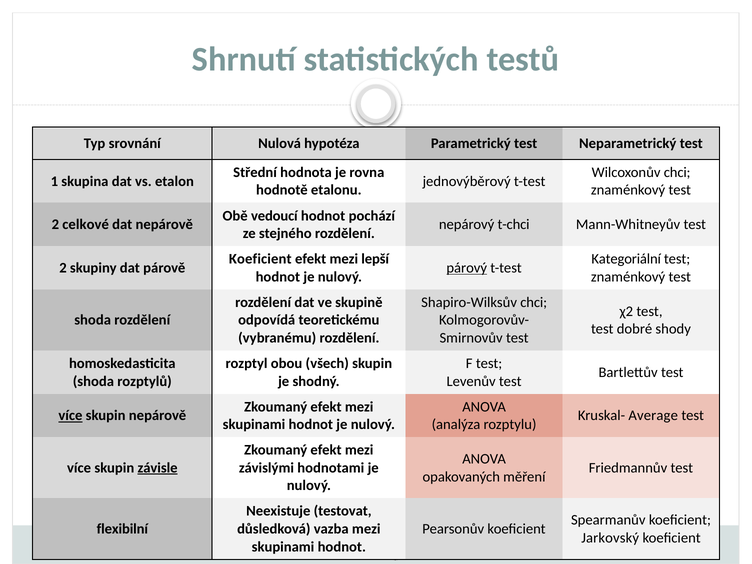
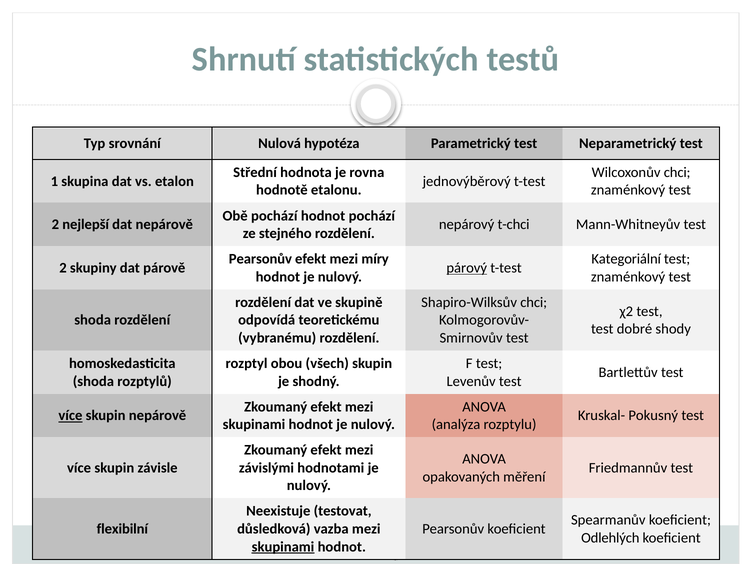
Obě vedoucí: vedoucí -> pochází (274, 216)
celkové: celkové -> nejlepší (86, 225)
Koeficient: Koeficient -> Pearsonův (260, 259)
lepší: lepší -> míry (375, 259)
Average: Average -> Pokusný (653, 416)
závisle underline: present -> none (158, 468)
Jarkovský: Jarkovský -> Odlehlých (610, 538)
skupinami underline: none -> present (283, 547)
